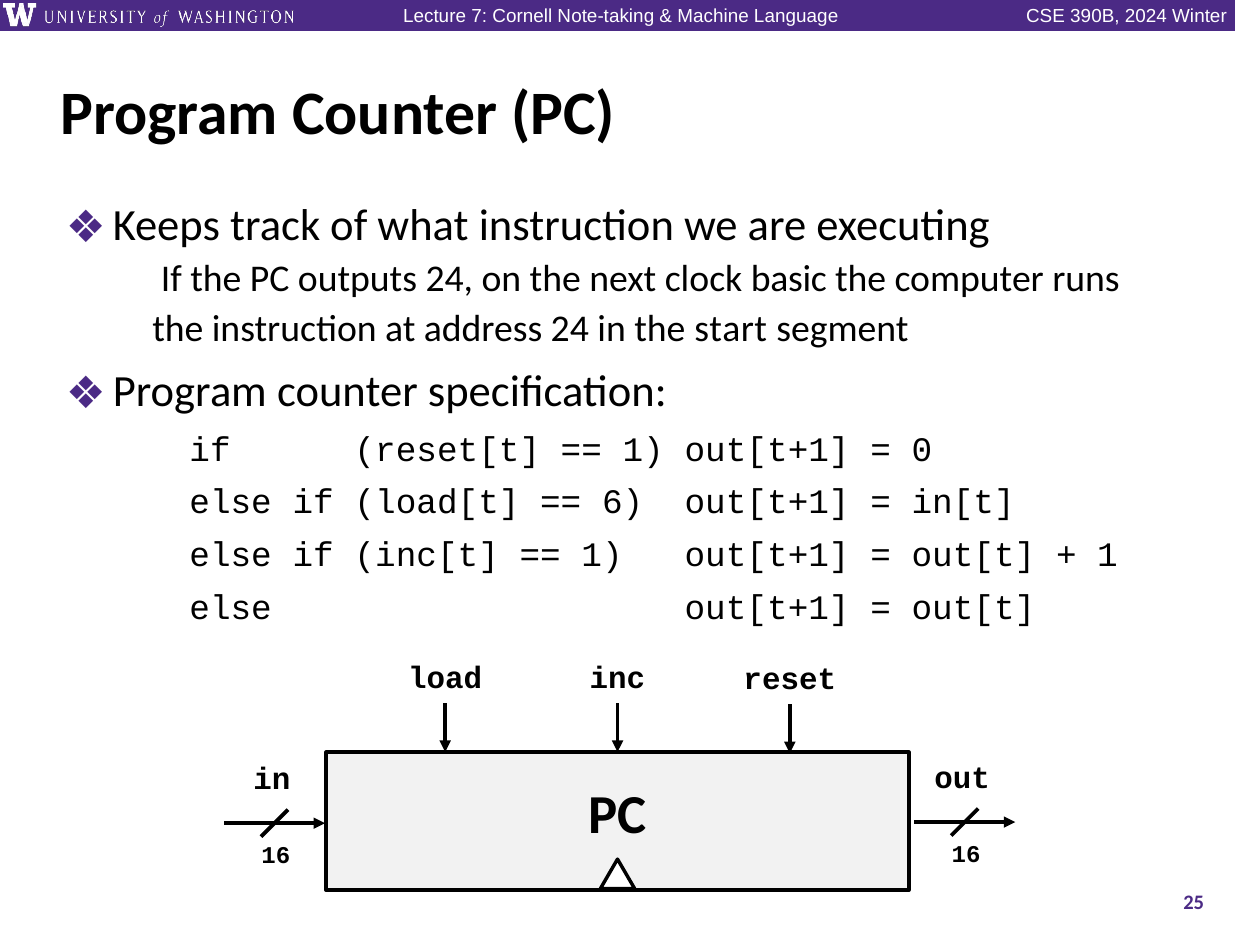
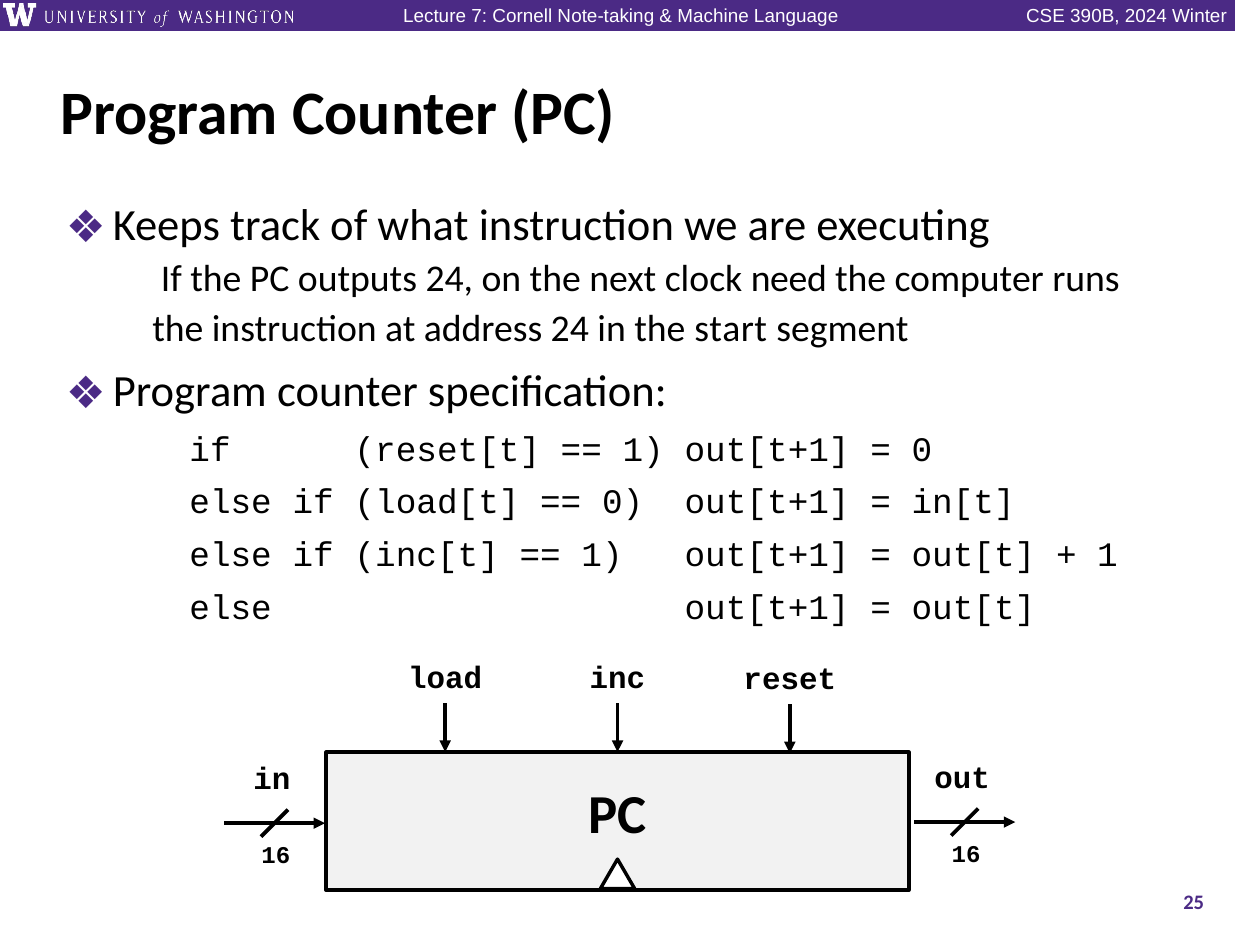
basic: basic -> need (789, 279)
6: 6 -> 0 (623, 503)
